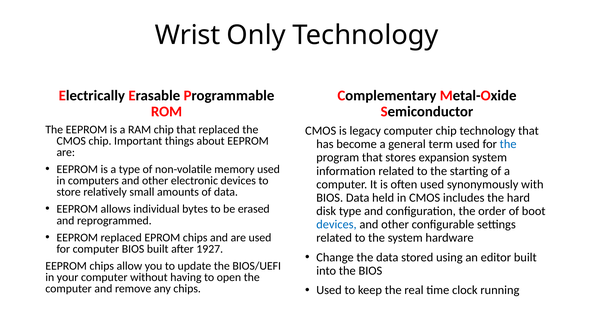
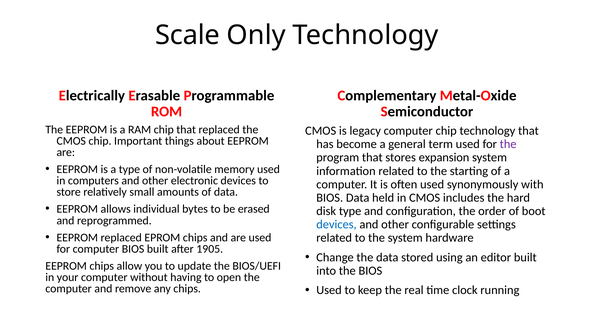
Wrist: Wrist -> Scale (188, 35)
the colour: blue -> purple (508, 144)
1927: 1927 -> 1905 (210, 249)
